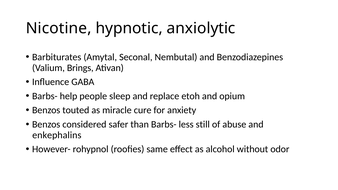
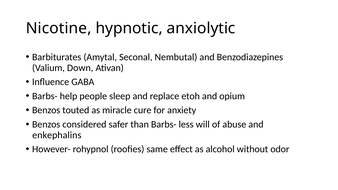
Brings: Brings -> Down (80, 68)
still: still -> will (203, 124)
